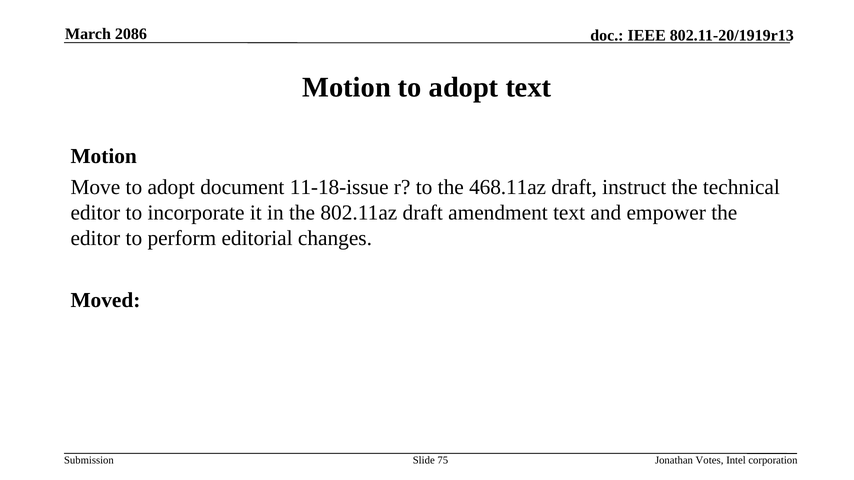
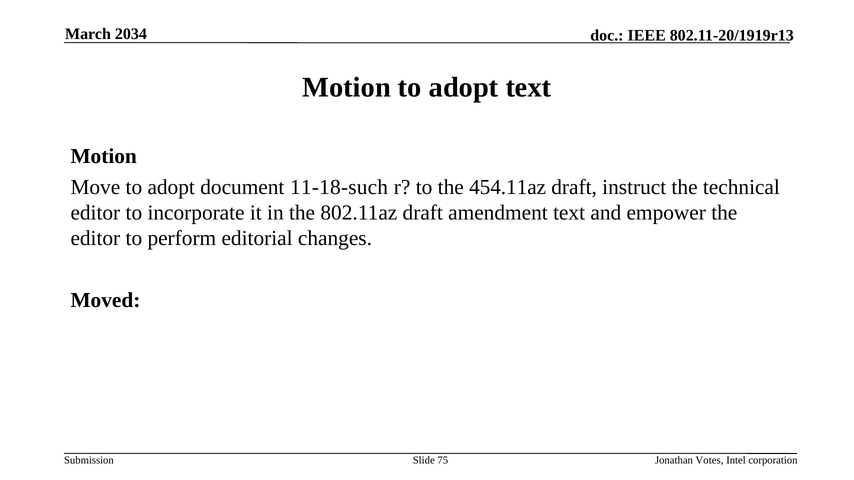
2086: 2086 -> 2034 (131, 34)
11-18-issue: 11-18-issue -> 11-18-such (339, 187)
468.11az: 468.11az -> 454.11az (508, 187)
